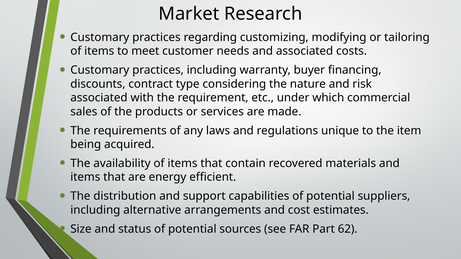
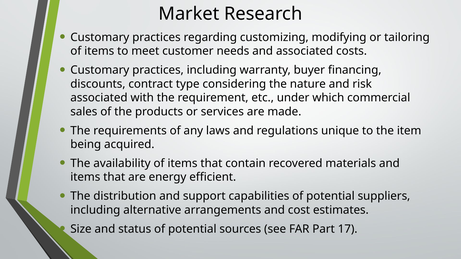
62: 62 -> 17 (348, 229)
